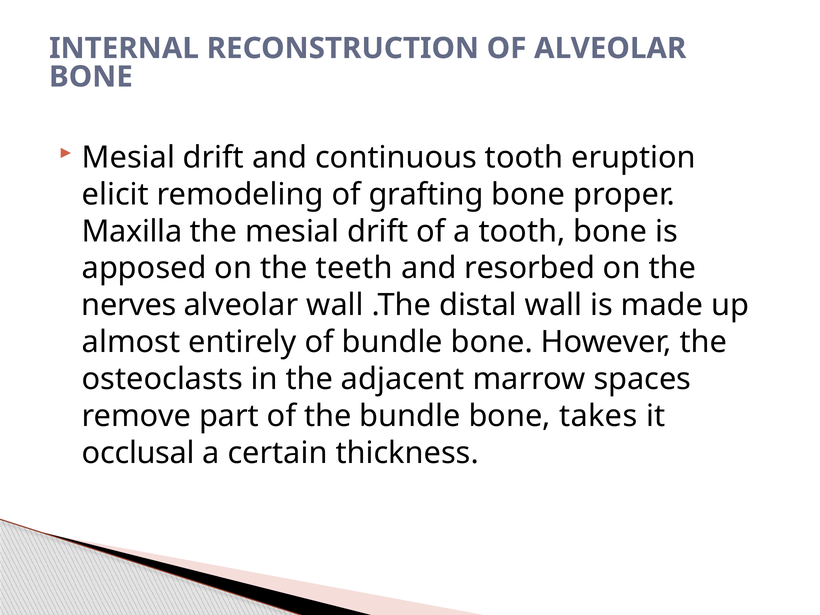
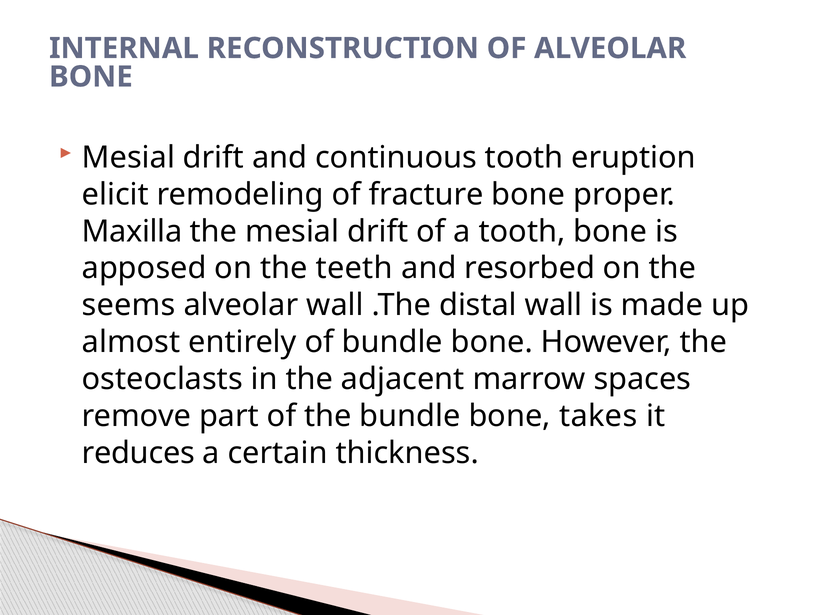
grafting: grafting -> fracture (426, 194)
nerves: nerves -> seems (129, 305)
occlusal: occlusal -> reduces (138, 453)
